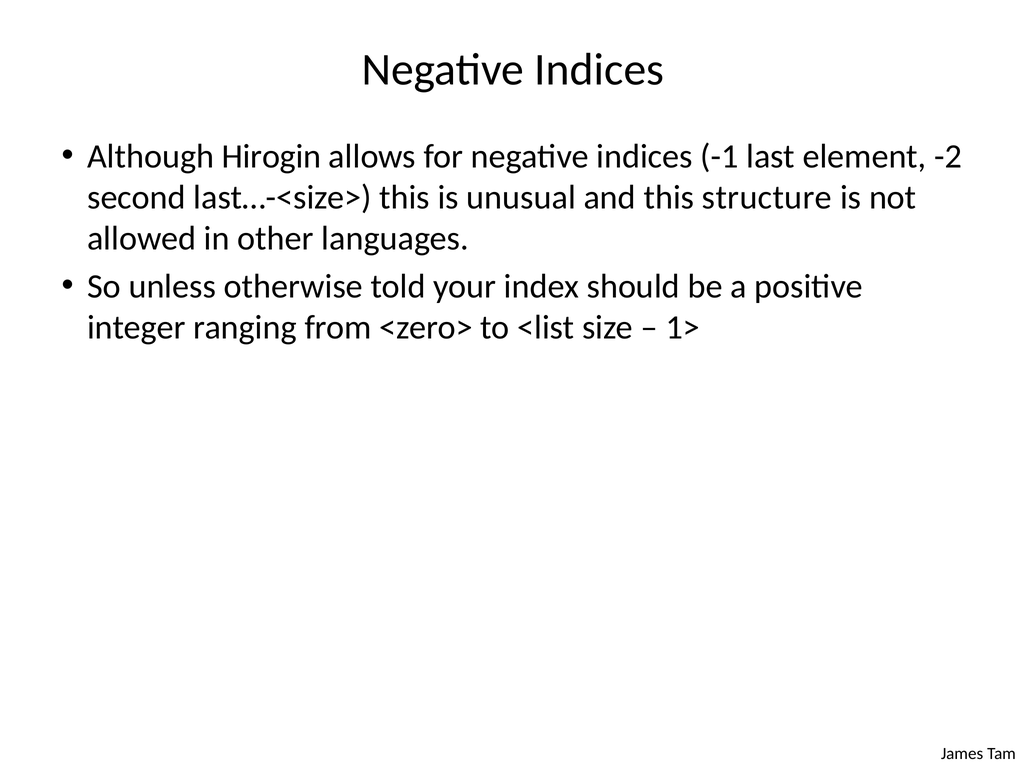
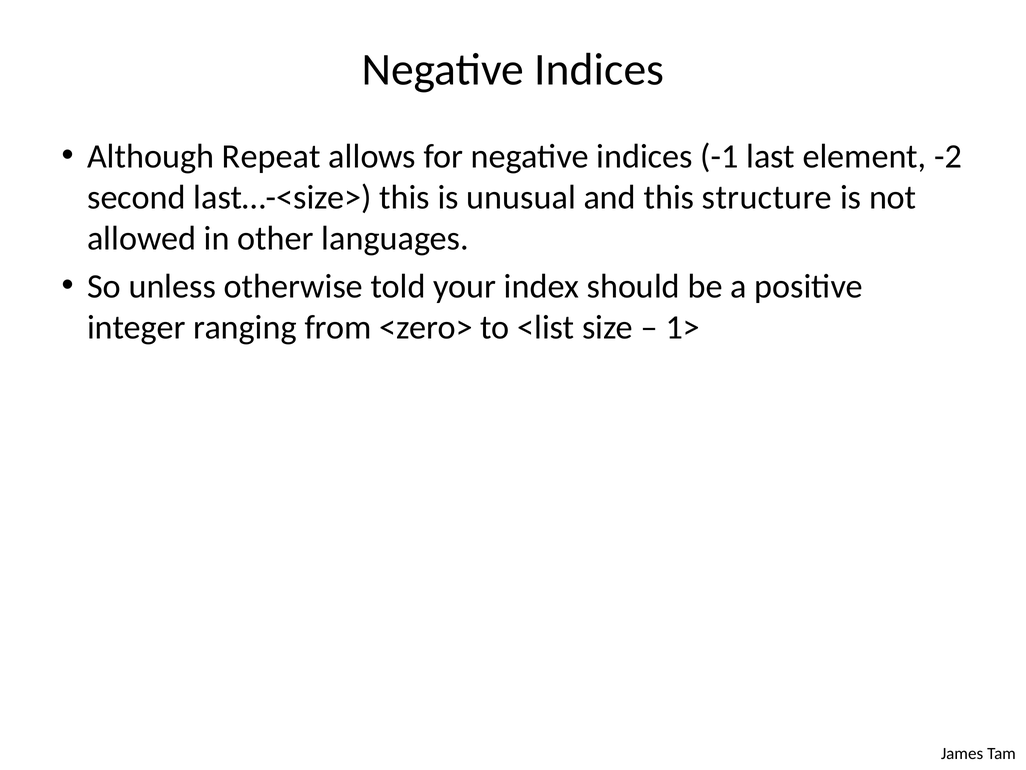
Hirogin: Hirogin -> Repeat (271, 156)
